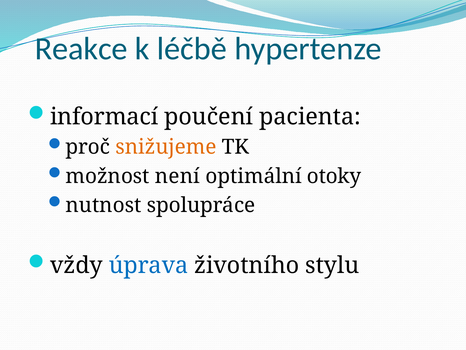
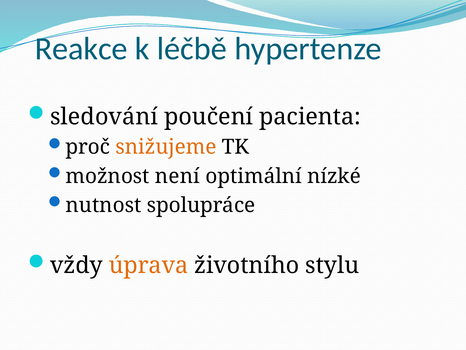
informací: informací -> sledování (104, 117)
otoky: otoky -> nízké (334, 176)
úprava colour: blue -> orange (149, 265)
